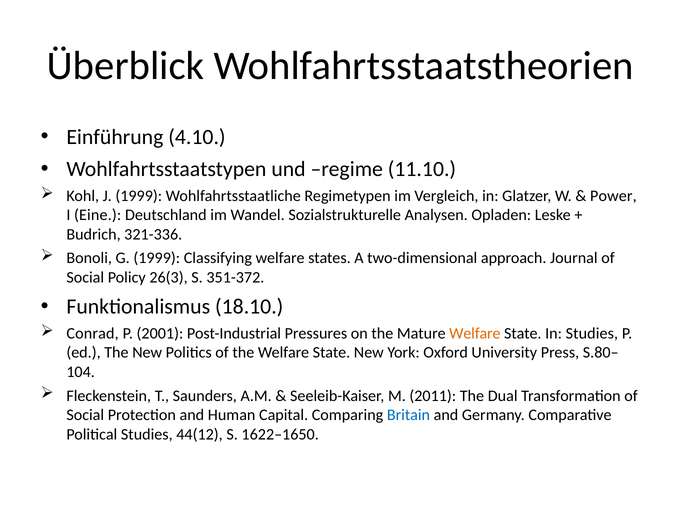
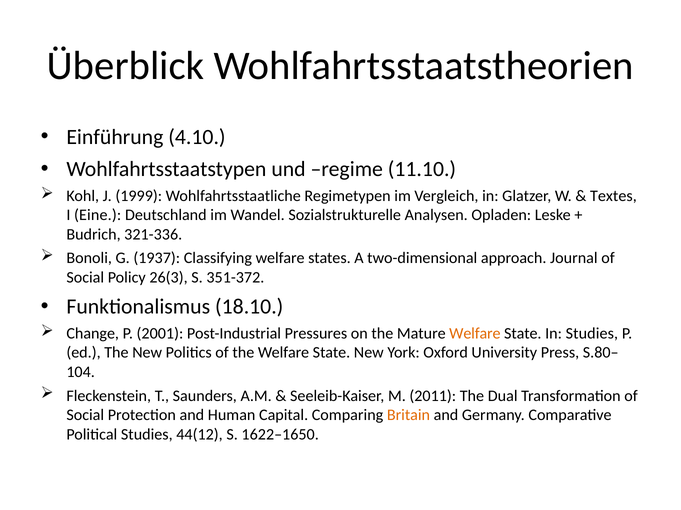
Power: Power -> Textes (613, 196)
G 1999: 1999 -> 1937 (157, 259)
Conrad: Conrad -> Change (93, 334)
Britain colour: blue -> orange (408, 416)
